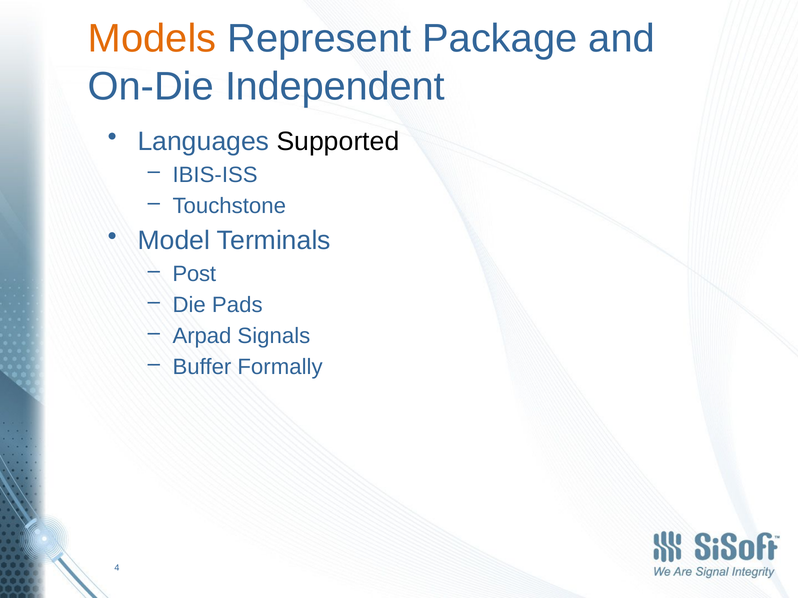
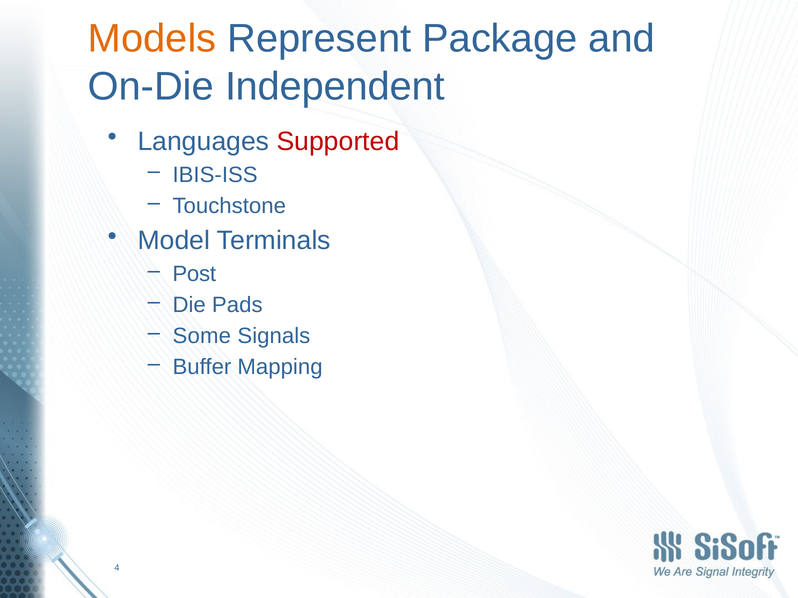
Supported colour: black -> red (338, 142)
Arpad: Arpad -> Some (202, 336)
Formally: Formally -> Mapping (280, 367)
